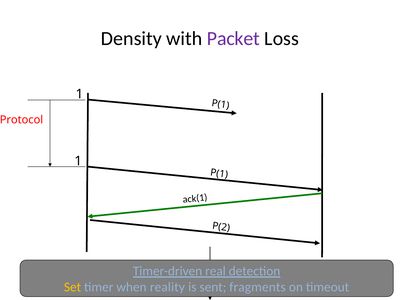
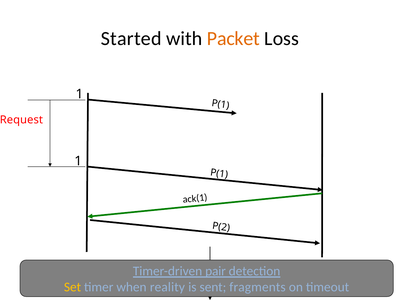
Density: Density -> Started (131, 38)
Packet colour: purple -> orange (233, 38)
Protocol: Protocol -> Request (21, 120)
real: real -> pair (216, 271)
